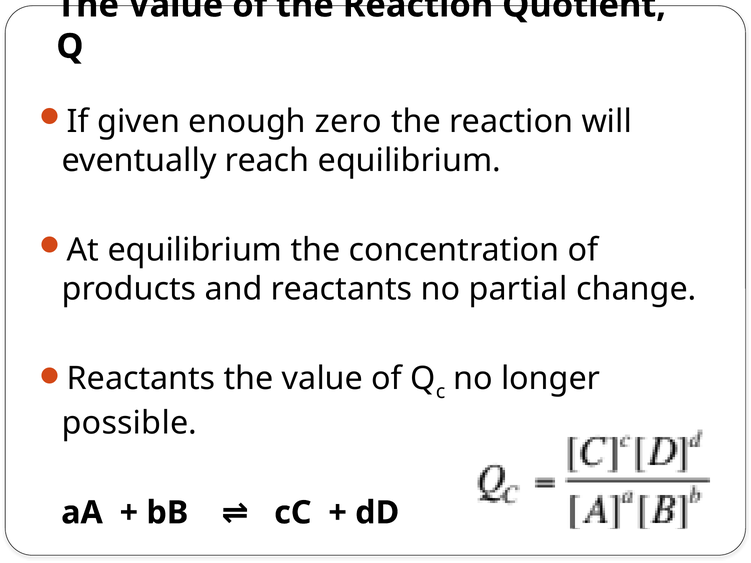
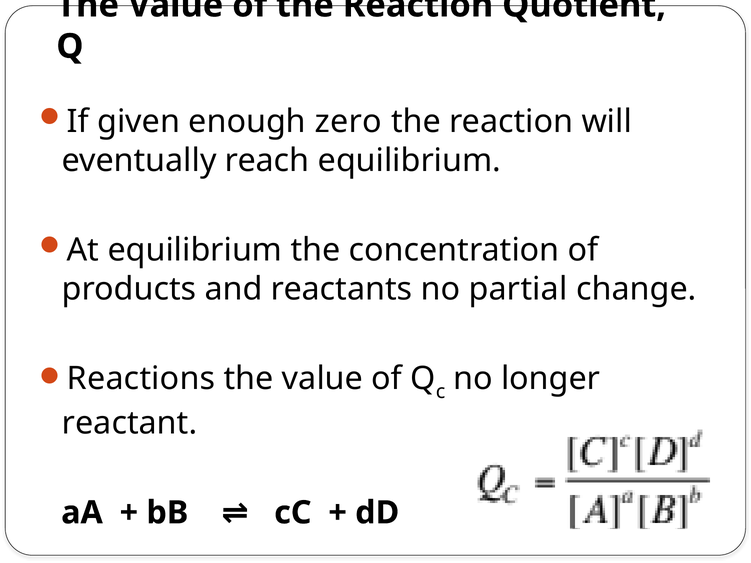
Reactants: Reactants -> Reactions (141, 379)
possible: possible -> reactant (130, 423)
